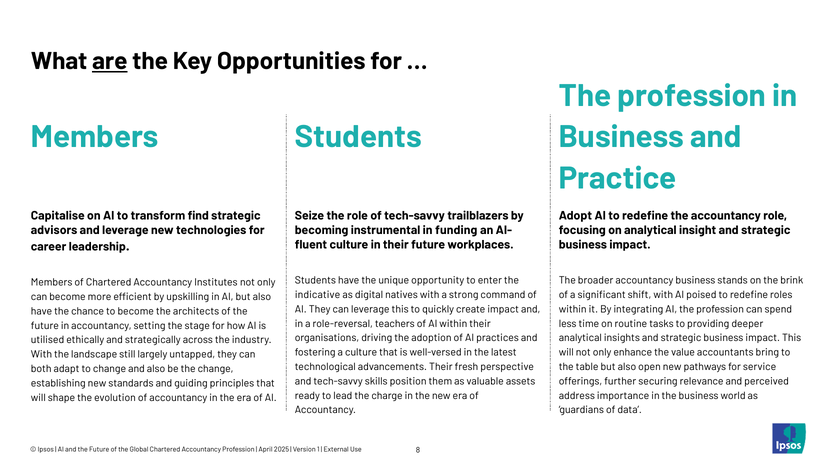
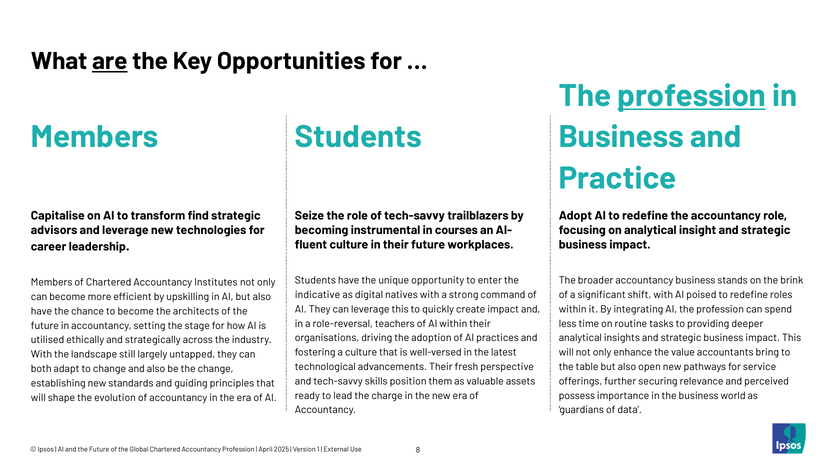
profession underline: none -> present (692, 96)
funding: funding -> courses (456, 230)
address: address -> possess (577, 396)
